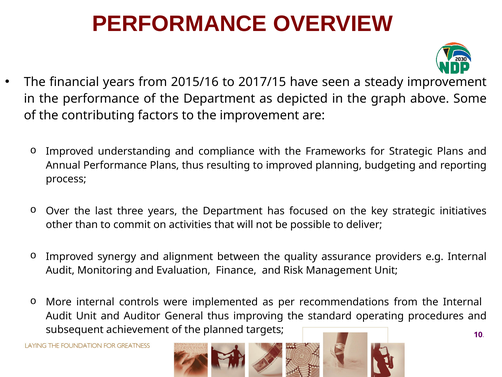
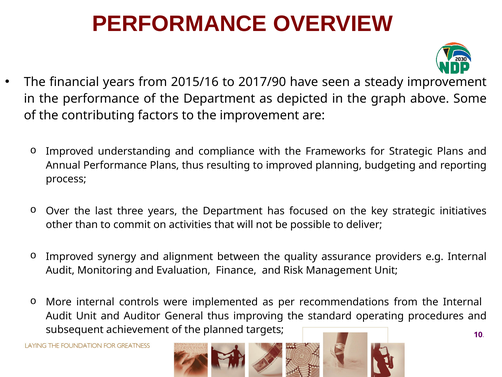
2017/15: 2017/15 -> 2017/90 (262, 82)
